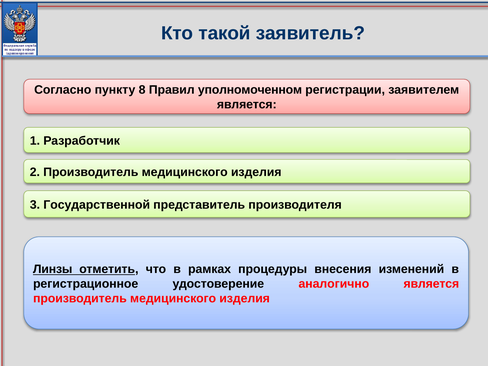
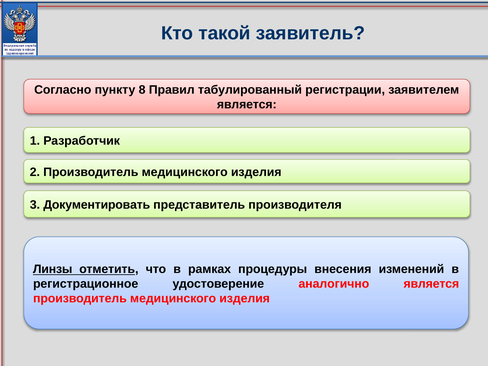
уполномоченном: уполномоченном -> табулированный (250, 90)
Государственной: Государственной -> Документировать (97, 205)
